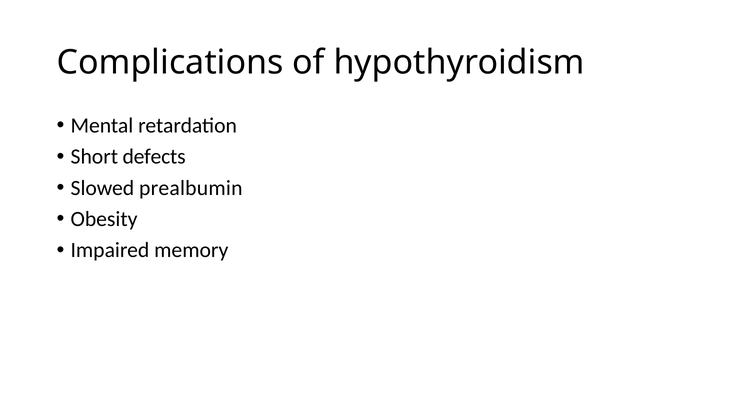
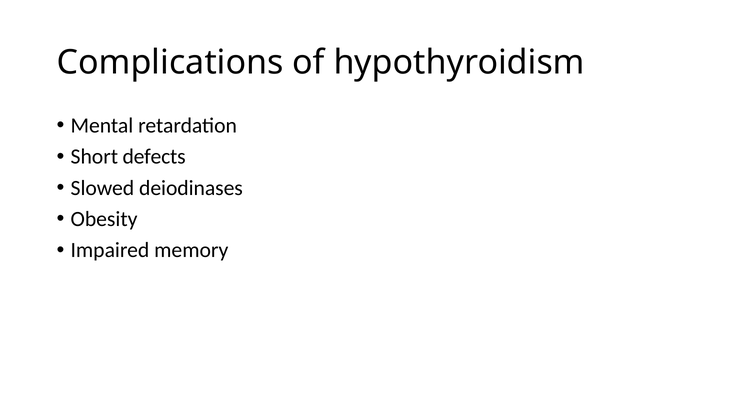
prealbumin: prealbumin -> deiodinases (191, 188)
